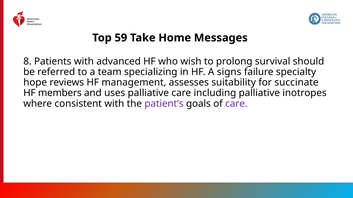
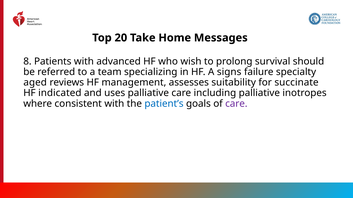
59: 59 -> 20 (121, 38)
hope: hope -> aged (35, 83)
members: members -> indicated (60, 93)
patient’s colour: purple -> blue (164, 104)
